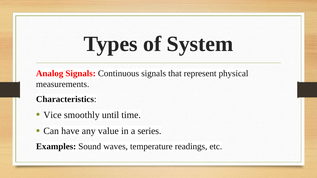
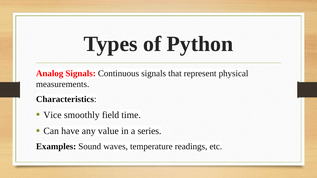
System: System -> Python (200, 44)
until: until -> field (111, 115)
